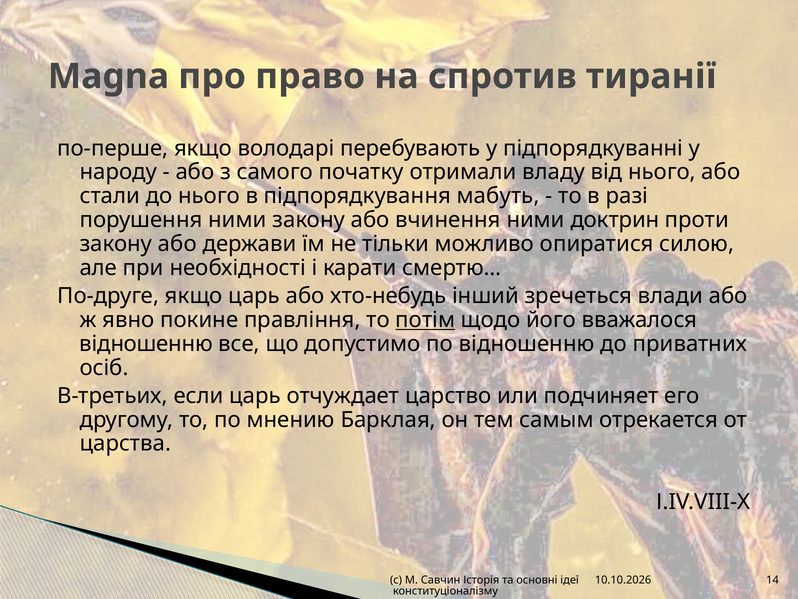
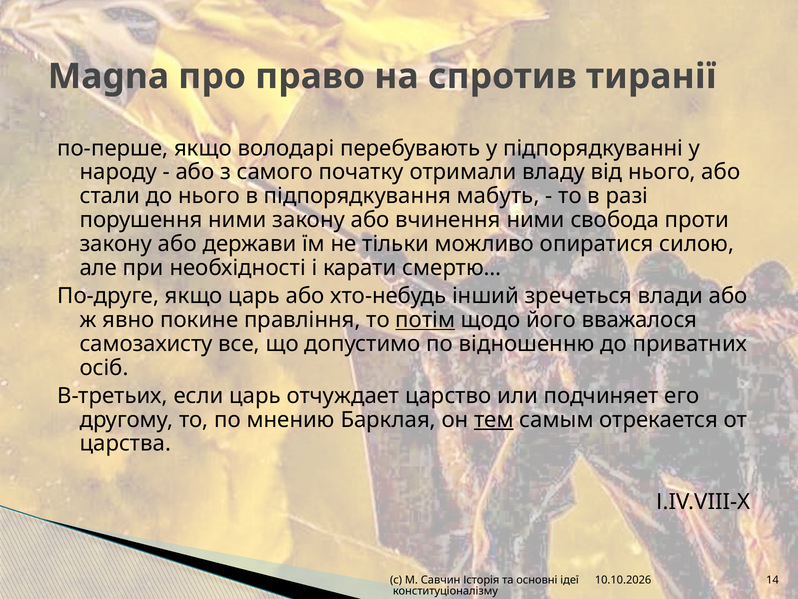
доктрин: доктрин -> свобода (615, 220)
відношенню: відношенню -> самозахисту (146, 344)
тем underline: none -> present (494, 419)
